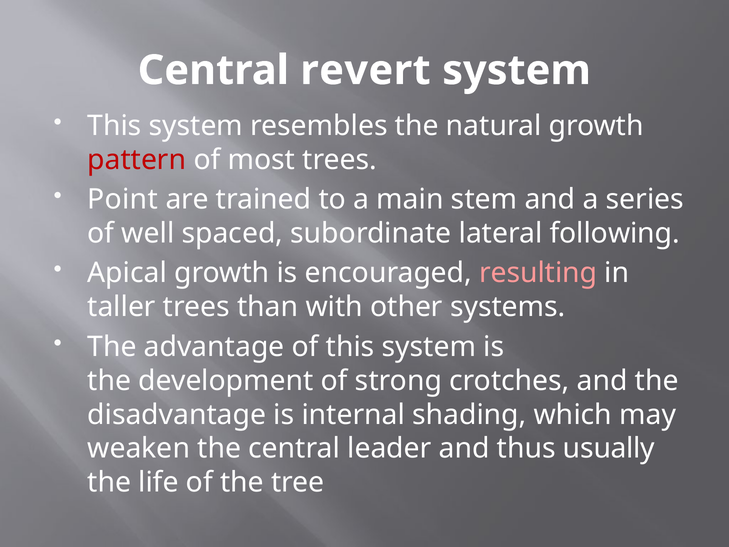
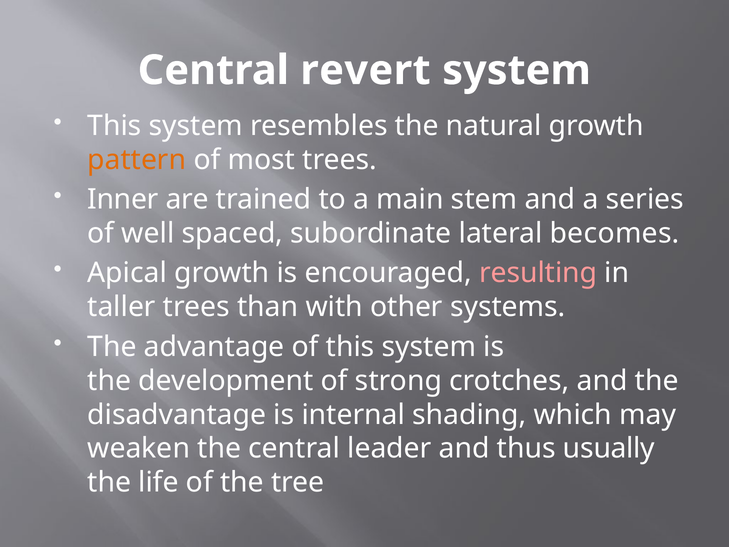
pattern colour: red -> orange (137, 160)
Point: Point -> Inner (123, 199)
following: following -> becomes (615, 233)
